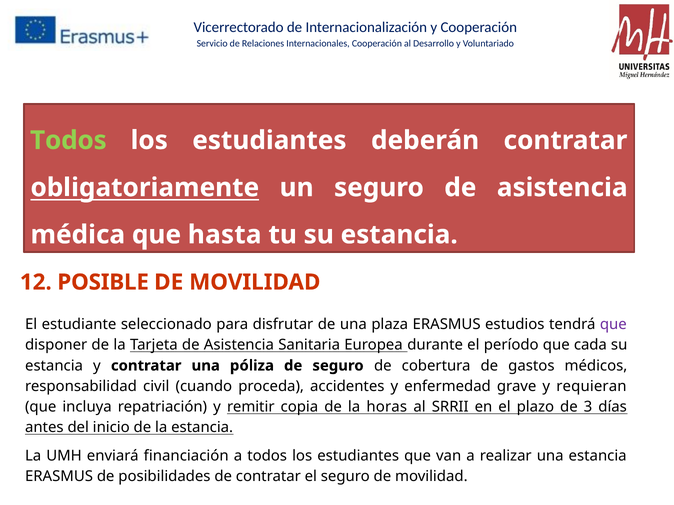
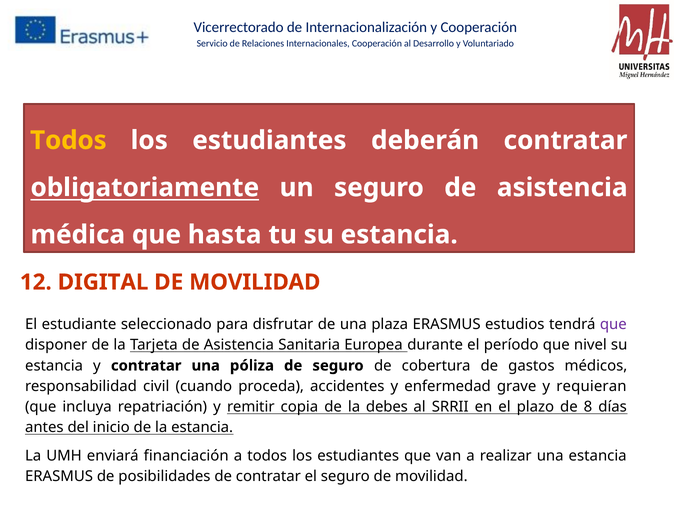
Todos colour: light green -> yellow (68, 141)
POSIBLE: POSIBLE -> DIGITAL (103, 282)
cada: cada -> nivel (590, 345)
horas: horas -> debes (387, 407)
3: 3 -> 8 (588, 407)
